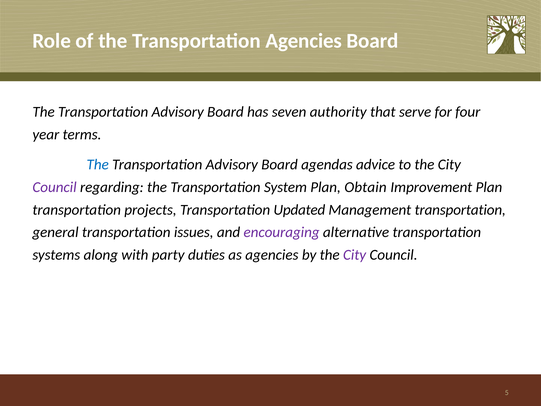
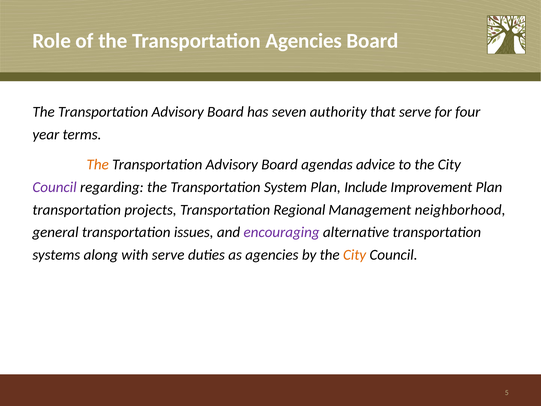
The colour: blue -> orange (98, 165)
Obtain: Obtain -> Include (366, 187)
Updated: Updated -> Regional (299, 210)
Management transportation: transportation -> neighborhood (460, 210)
with party: party -> serve (168, 255)
City colour: purple -> orange (355, 255)
